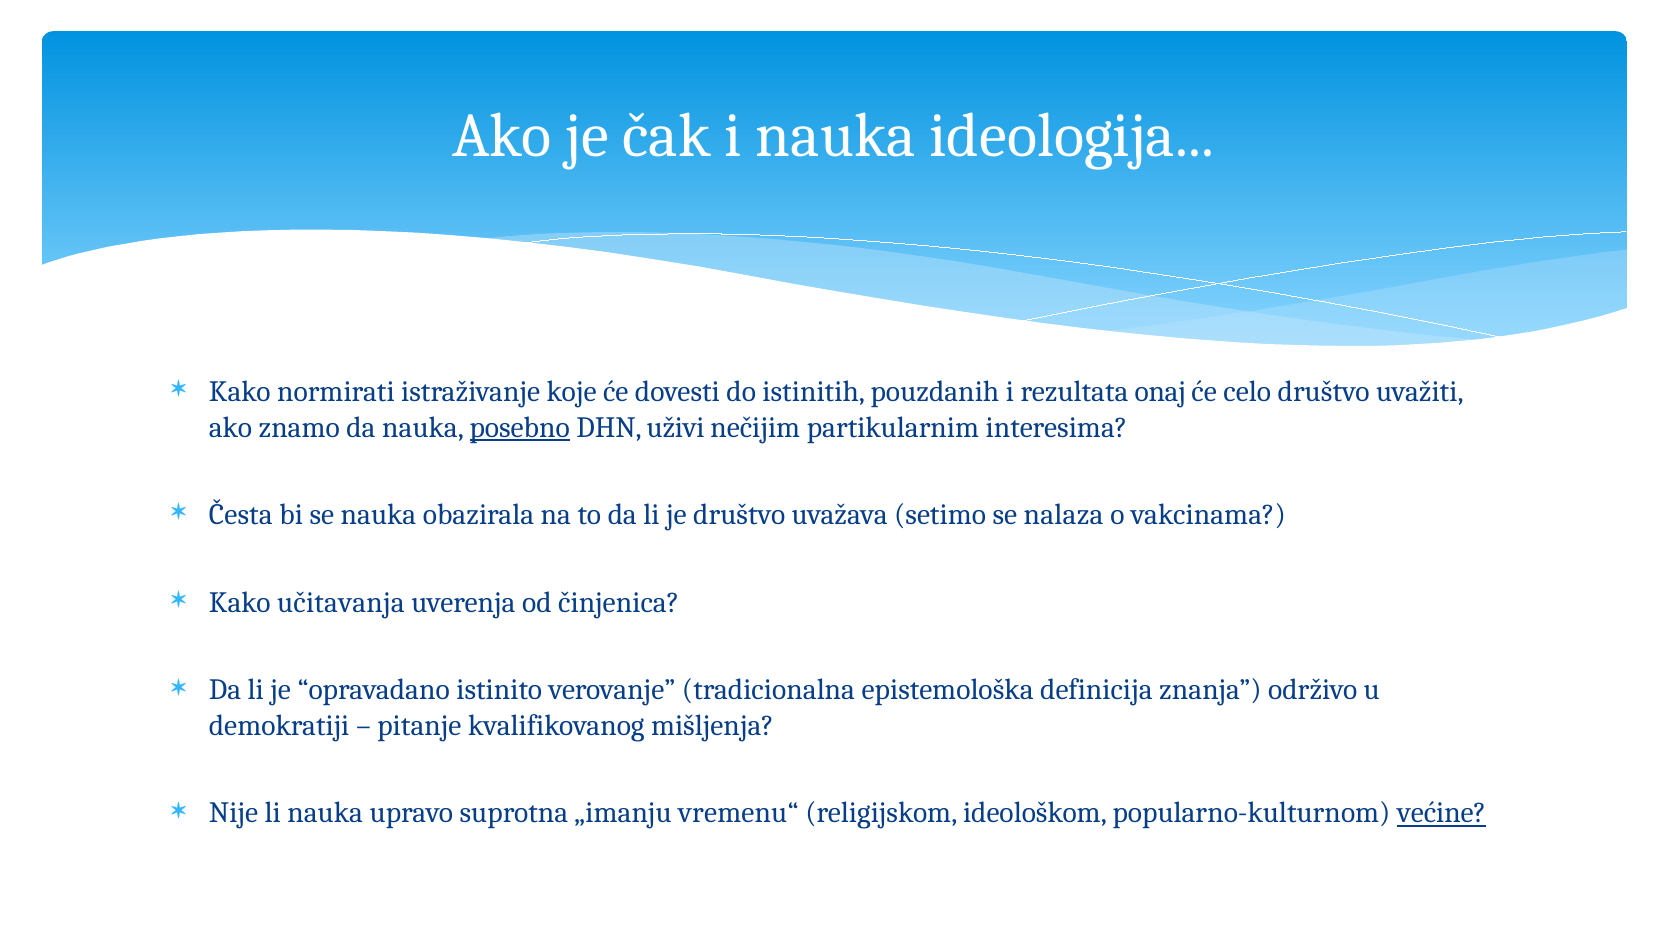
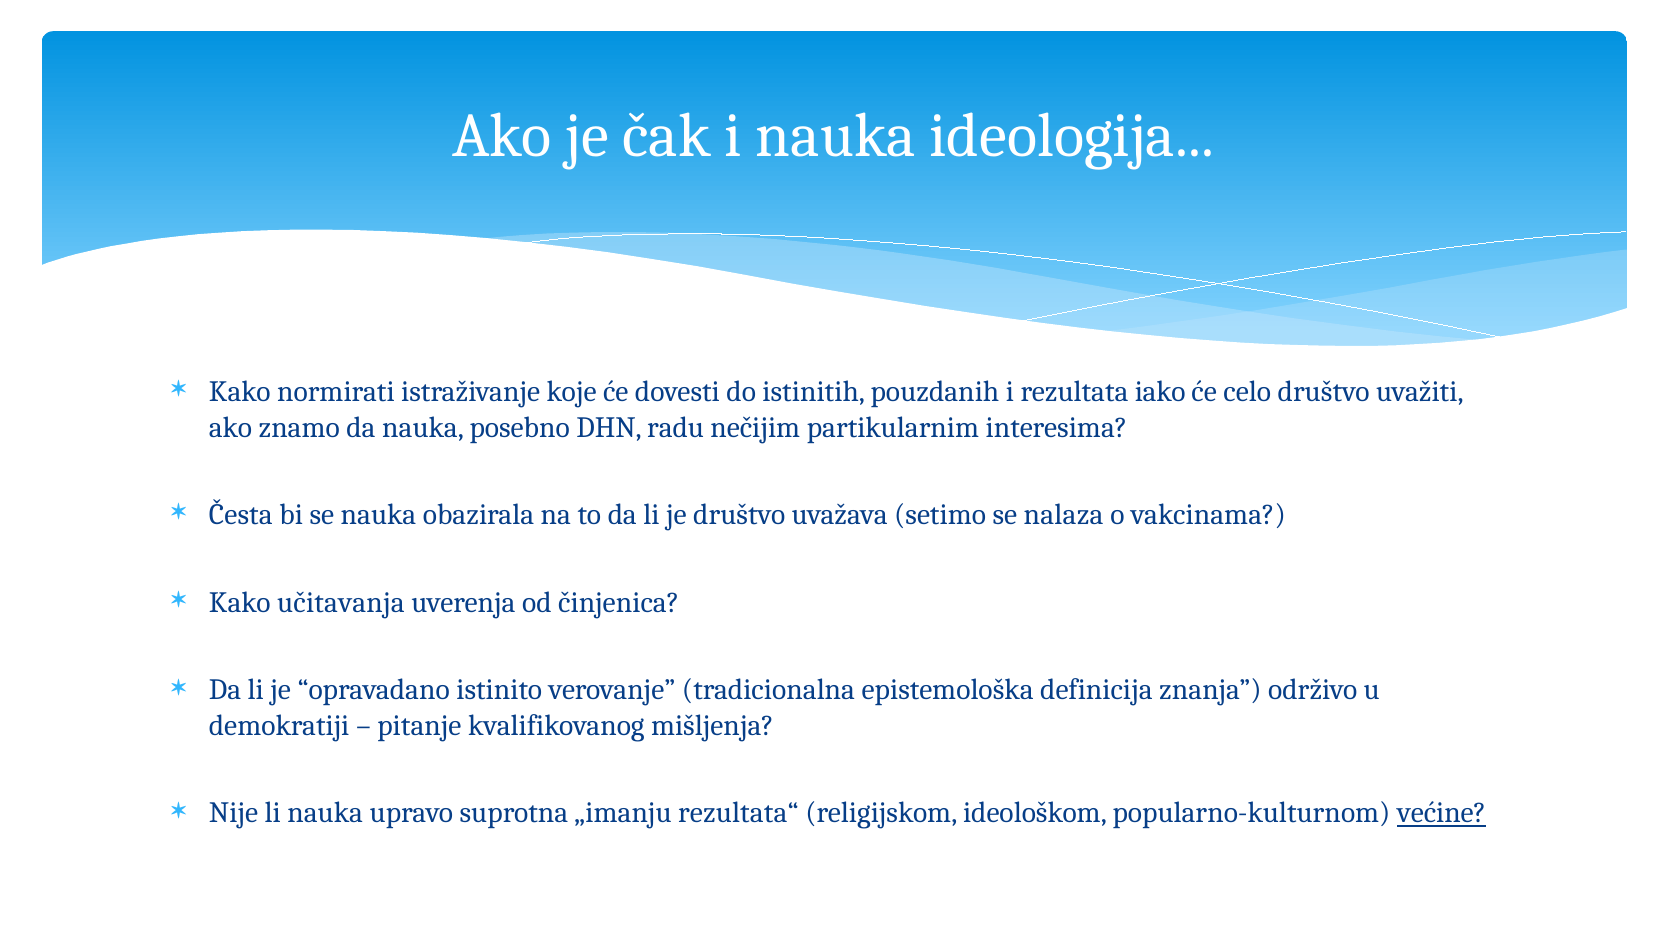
onaj: onaj -> iako (1160, 392)
posebno underline: present -> none (520, 427)
uživi: uživi -> radu (676, 427)
vremenu“: vremenu“ -> rezultata“ (738, 813)
